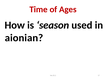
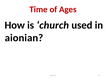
season: season -> church (53, 25)
